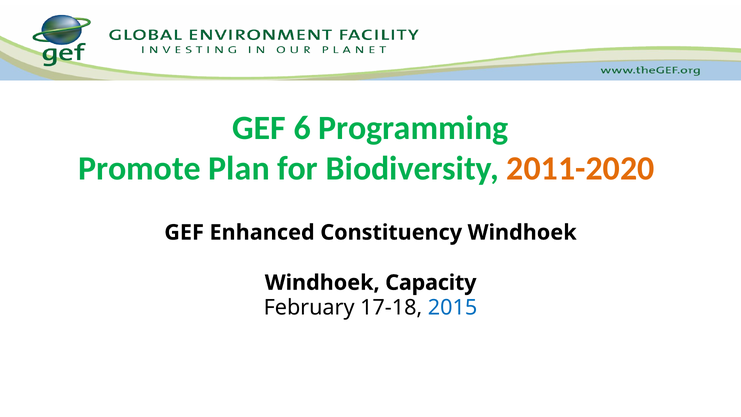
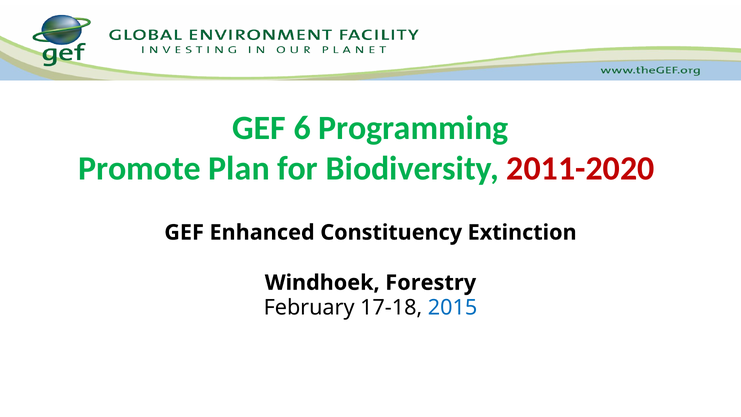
2011-2020 colour: orange -> red (580, 169)
Constituency Windhoek: Windhoek -> Extinction (522, 232)
Capacity: Capacity -> Forestry (431, 283)
